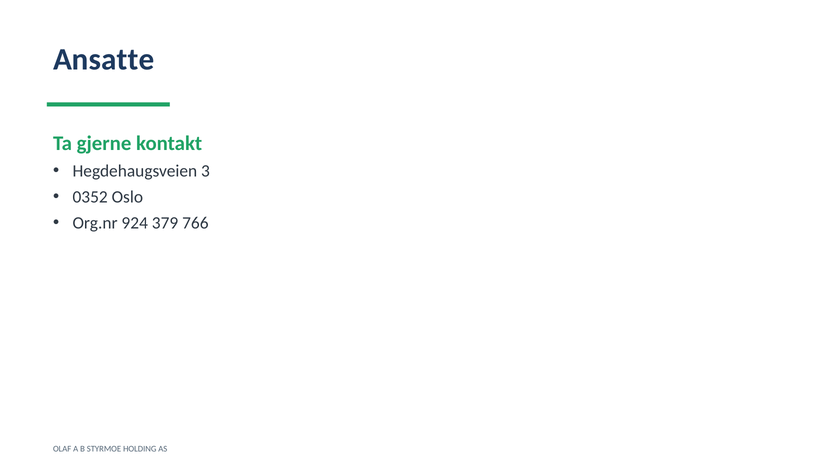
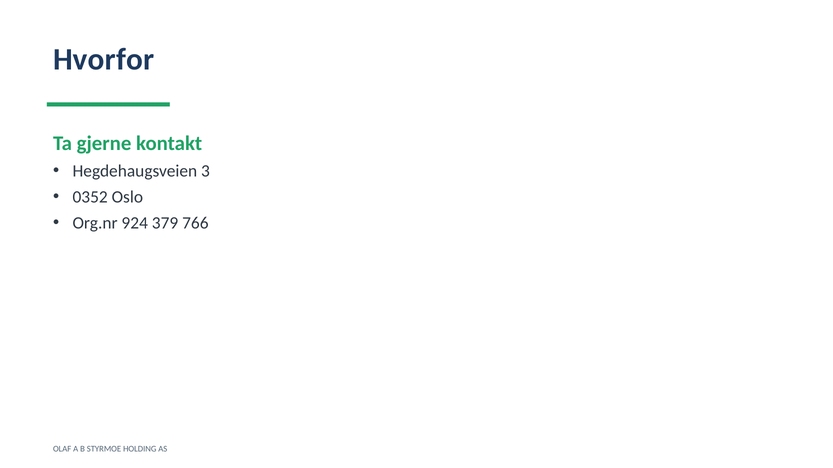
Ansatte: Ansatte -> Hvorfor (104, 59)
